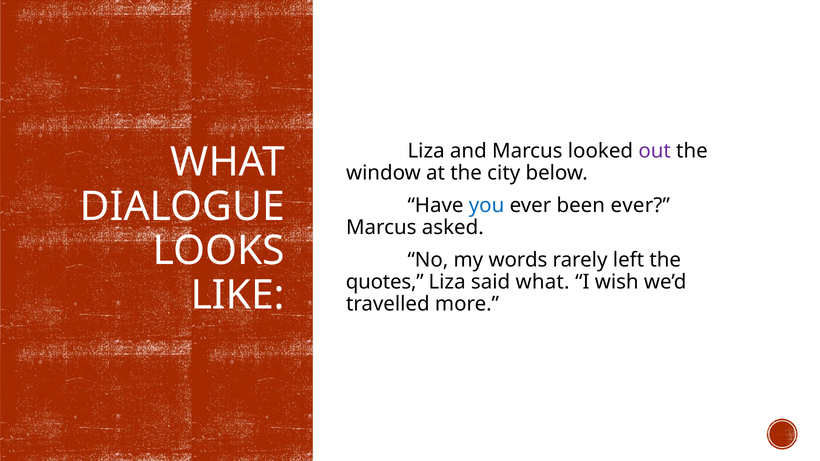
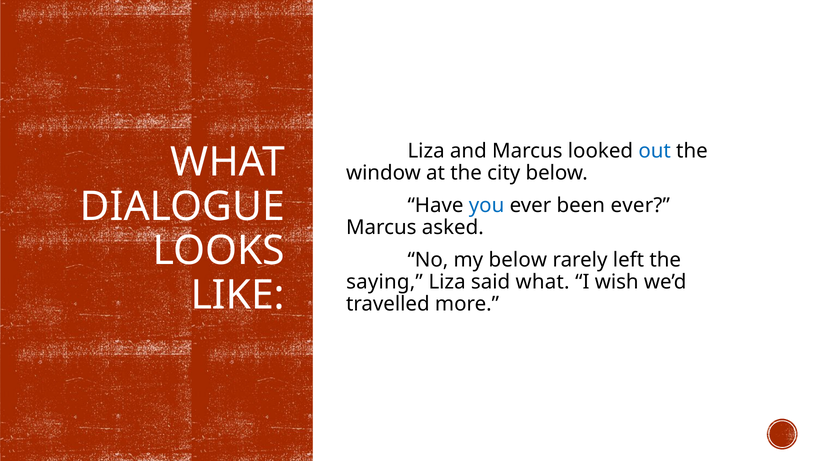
out colour: purple -> blue (655, 151)
my words: words -> below (518, 260)
quotes: quotes -> saying (385, 282)
